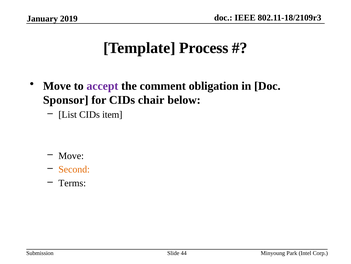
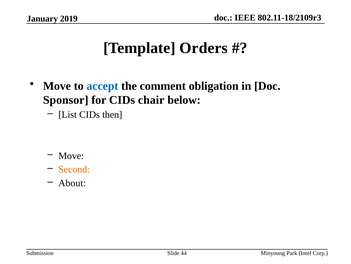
Process: Process -> Orders (204, 48)
accept colour: purple -> blue (102, 86)
item: item -> then (112, 114)
Terms: Terms -> About (72, 183)
